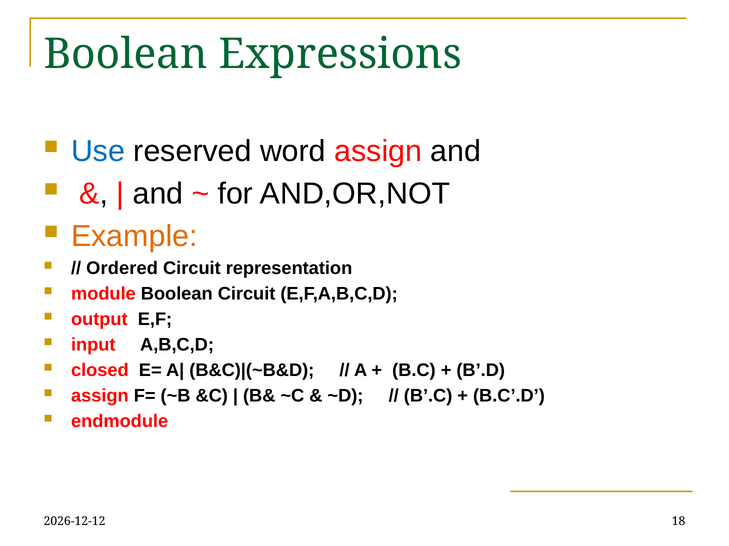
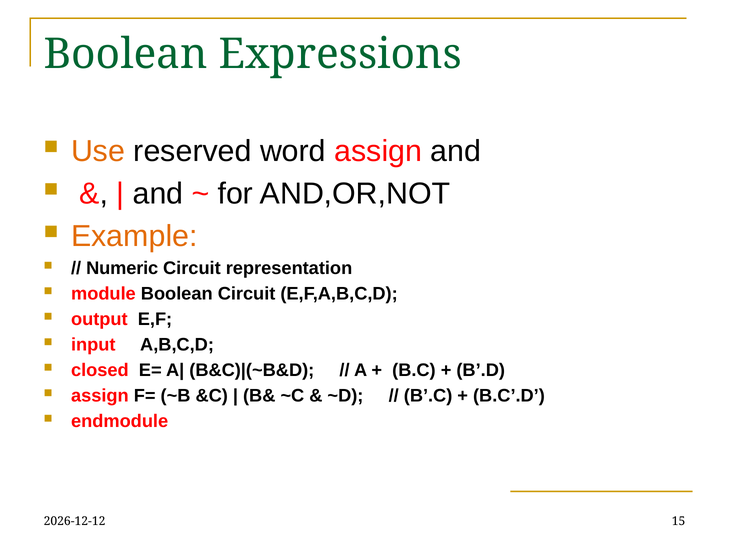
Use colour: blue -> orange (98, 152)
Ordered: Ordered -> Numeric (122, 269)
18: 18 -> 15 (679, 522)
